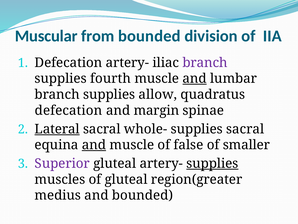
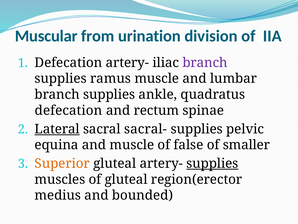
from bounded: bounded -> urination (149, 36)
fourth: fourth -> ramus (111, 78)
and underline: present -> none (195, 78)
allow: allow -> ankle (158, 94)
margin: margin -> rectum (156, 110)
whole-: whole- -> sacral- (146, 129)
supplies sacral: sacral -> pelvic (245, 129)
and underline: present -> none (94, 145)
Superior colour: purple -> orange (62, 163)
region(greater: region(greater -> region(erector (197, 179)
